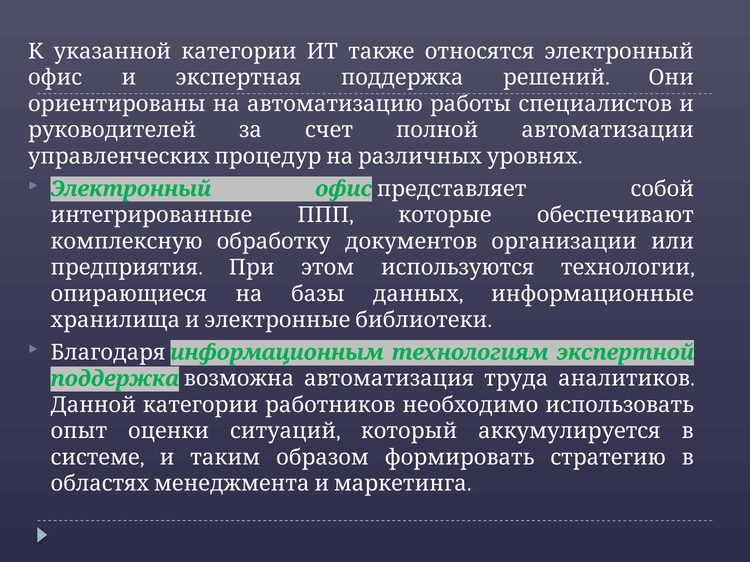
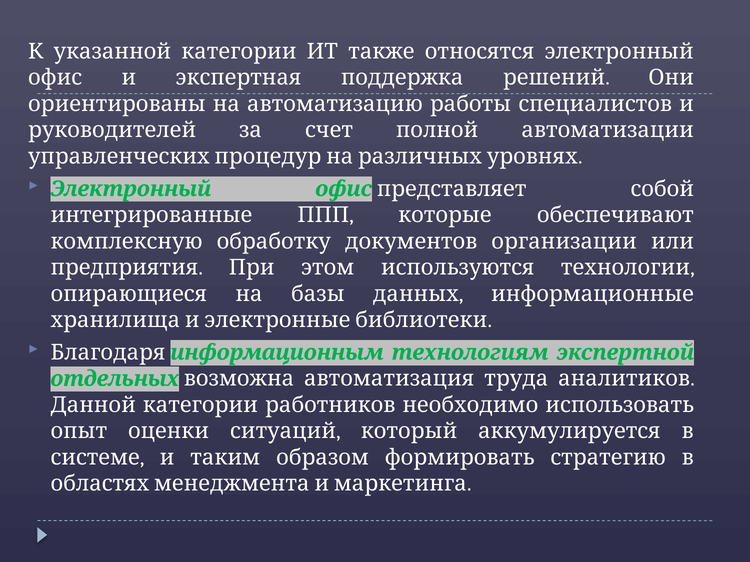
поддержка: поддержка -> отдельных (115, 379)
